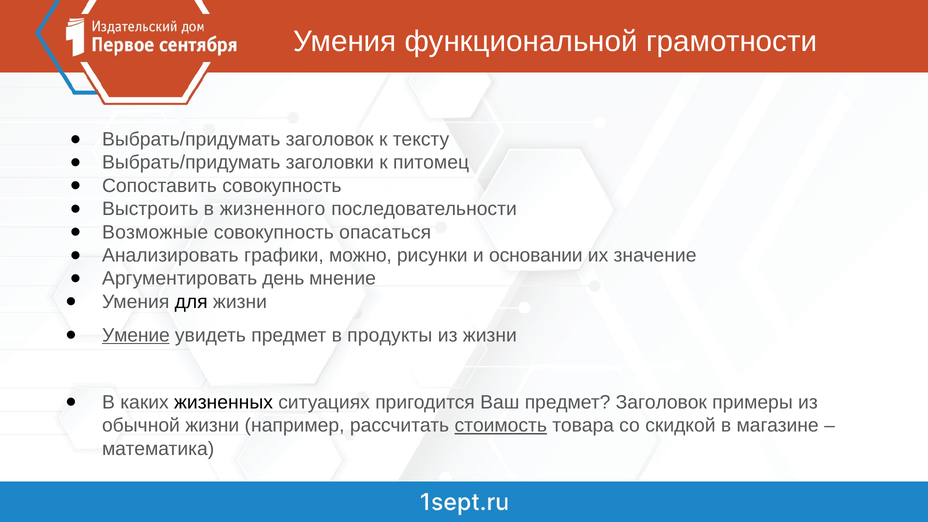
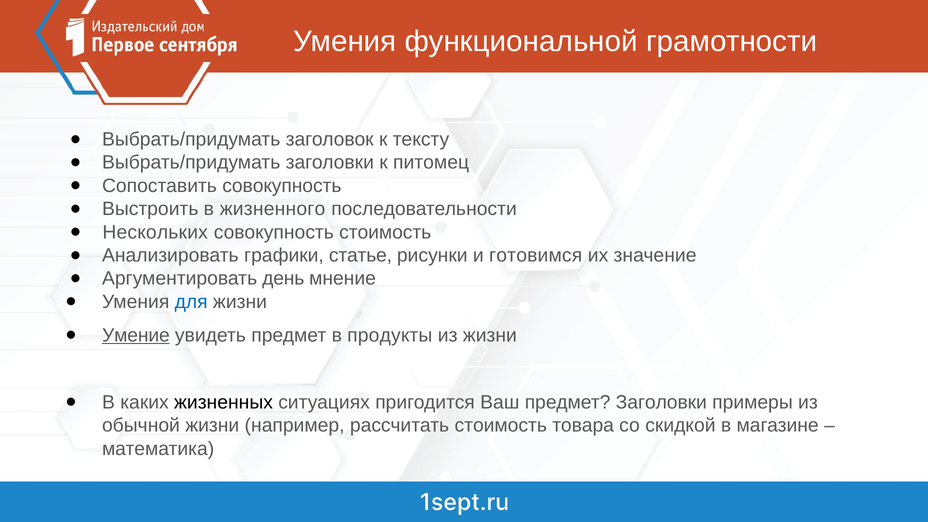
Возможные: Возможные -> Нескольких (155, 232)
совокупность опасаться: опасаться -> стоимость (385, 232)
можно: можно -> статье (360, 255)
основании: основании -> готовимся (536, 255)
для colour: black -> blue (191, 302)
предмет Заголовок: Заголовок -> Заголовки (661, 402)
стоимость underline: present -> none (501, 426)
